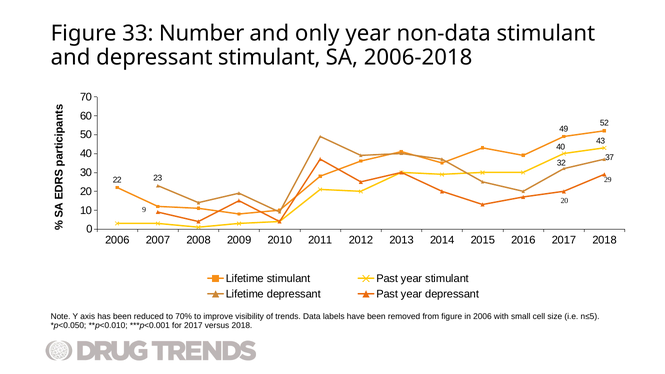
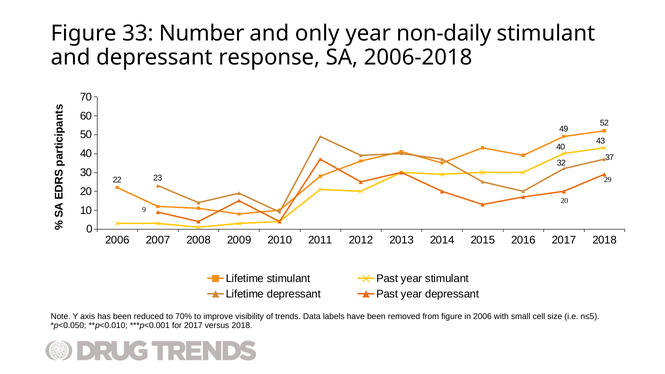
non-data: non-data -> non-daily (444, 34)
depressant stimulant: stimulant -> response (269, 58)
